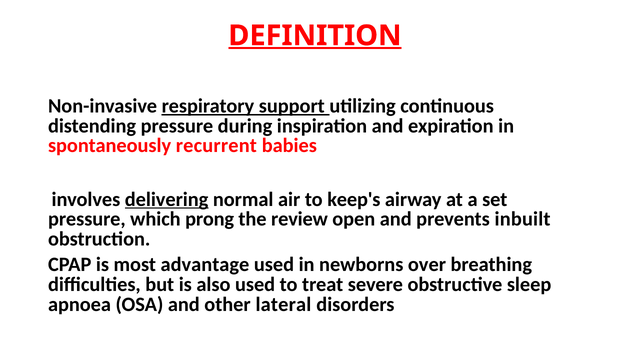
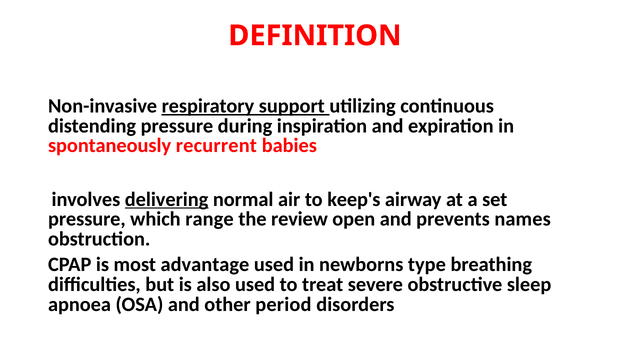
DEFINITION underline: present -> none (315, 36)
prong: prong -> range (209, 219)
inbuilt: inbuilt -> names (523, 219)
over: over -> type (427, 264)
lateral: lateral -> period (283, 304)
